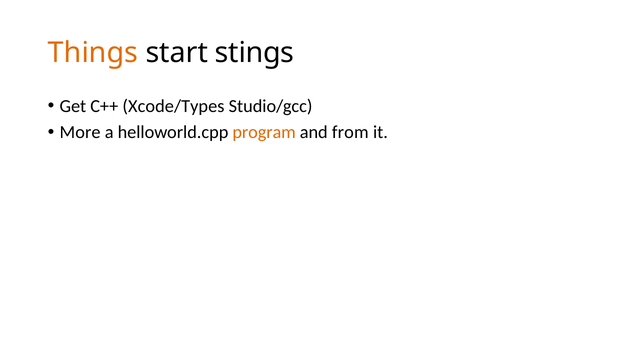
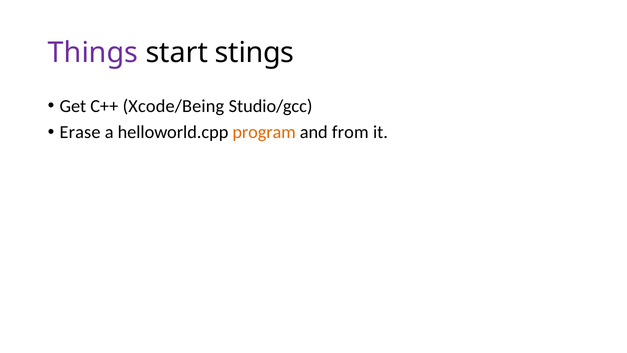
Things colour: orange -> purple (93, 53)
Xcode/Types: Xcode/Types -> Xcode/Being (173, 106)
More: More -> Erase (80, 132)
